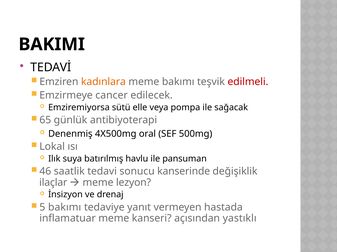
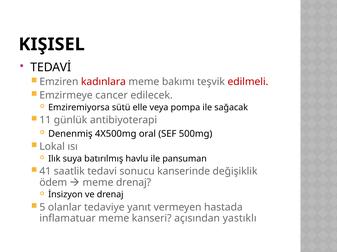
BAKIMI: BAKIMI -> KIŞISEL (52, 44)
kadınlara colour: orange -> red (103, 82)
65: 65 -> 11 (45, 120)
46: 46 -> 41 (45, 172)
ilaçlar: ilaçlar -> ödem (53, 183)
meme lezyon: lezyon -> drenaj (134, 183)
5 bakımı: bakımı -> olanlar (65, 208)
